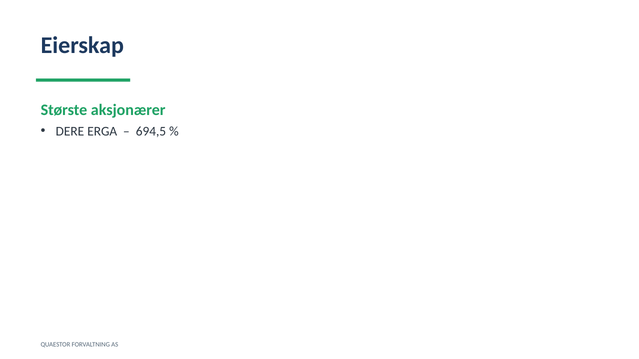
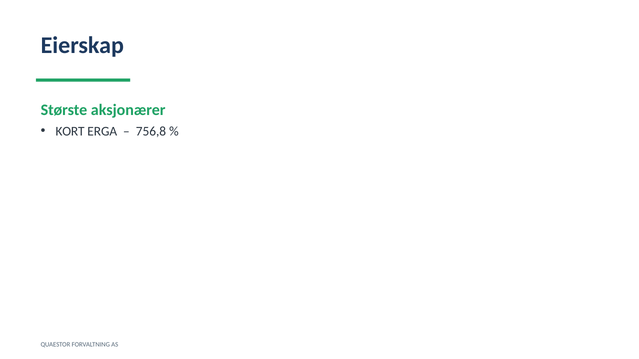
DERE: DERE -> KORT (70, 131)
694,5: 694,5 -> 756,8 (151, 131)
